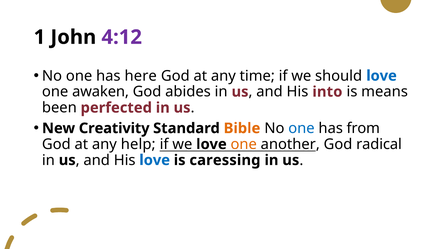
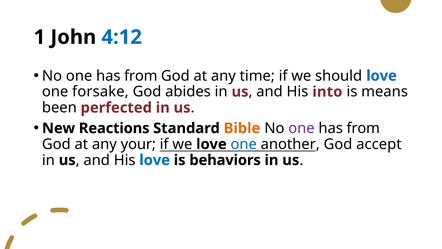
4:12 colour: purple -> blue (122, 37)
here: here -> from (141, 76)
awaken: awaken -> forsake (100, 92)
Creativity: Creativity -> Reactions (114, 128)
one colour: blue -> purple (301, 128)
help: help -> your (138, 144)
one colour: orange -> blue (244, 144)
radical: radical -> accept (379, 144)
caressing: caressing -> behaviors (225, 160)
